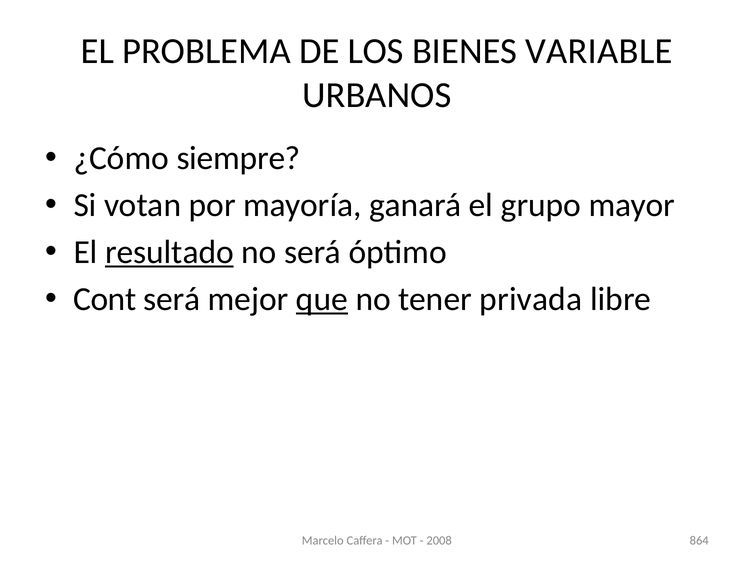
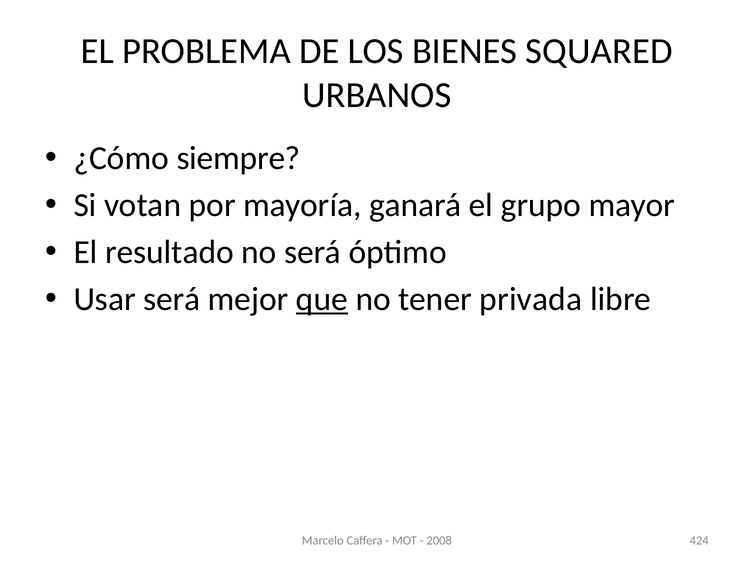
VARIABLE: VARIABLE -> SQUARED (599, 51)
resultado underline: present -> none (169, 252)
Cont: Cont -> Usar (105, 299)
864: 864 -> 424 (699, 540)
